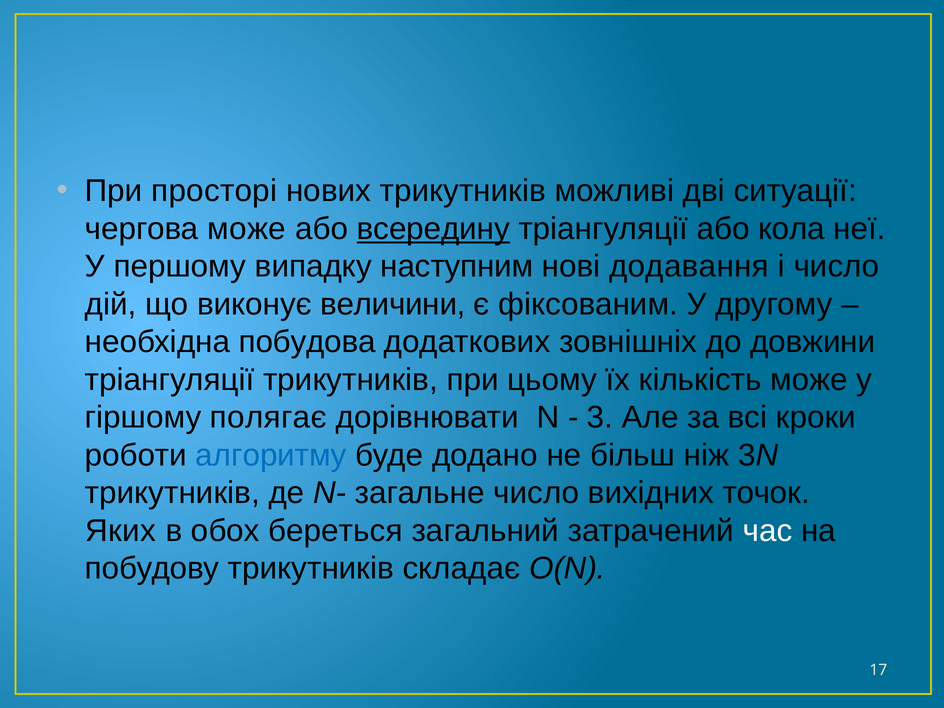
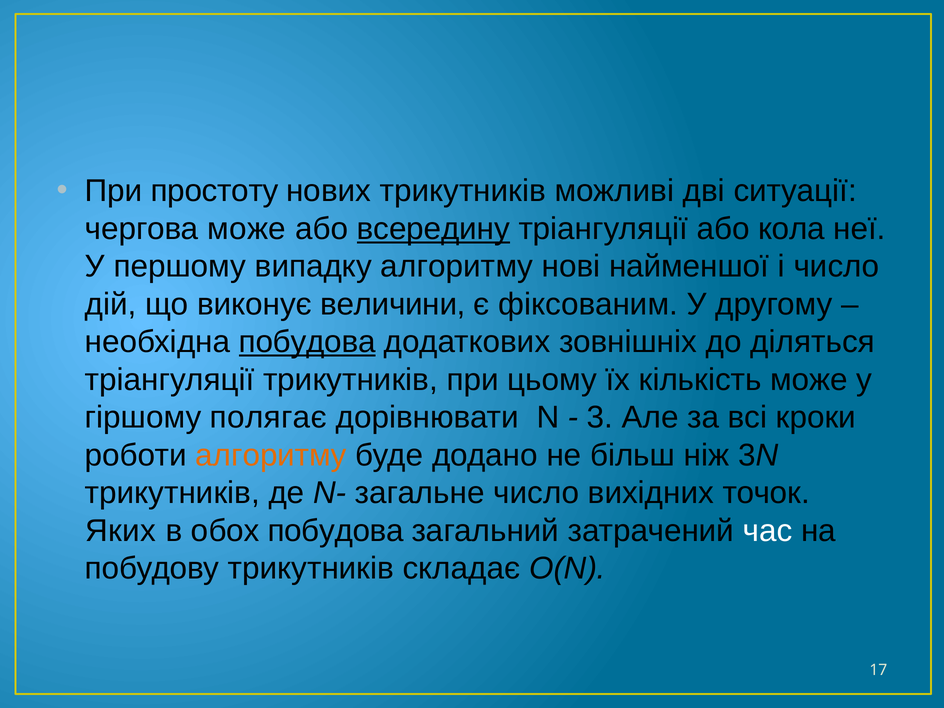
просторі: просторі -> простоту (215, 191)
випадку наступним: наступним -> алгоритму (457, 267)
додавання: додавання -> найменшої (689, 267)
побудова underline: none -> present (307, 342)
довжини: довжини -> діляться (813, 342)
алгоритму colour: blue -> orange (271, 455)
обох береться: береться -> побудова (336, 531)
